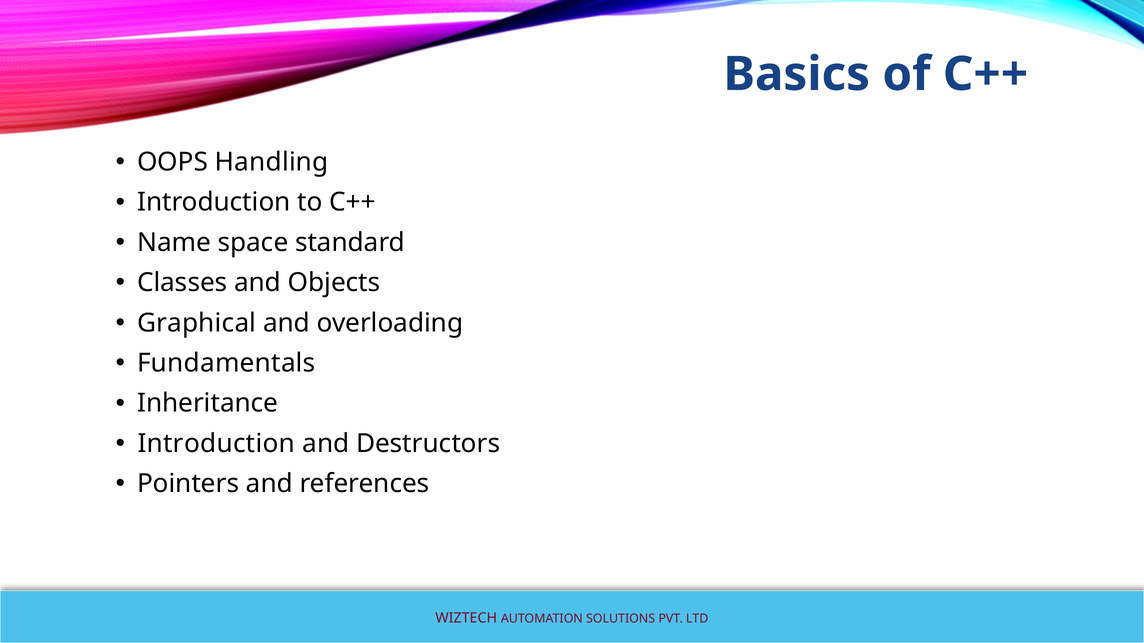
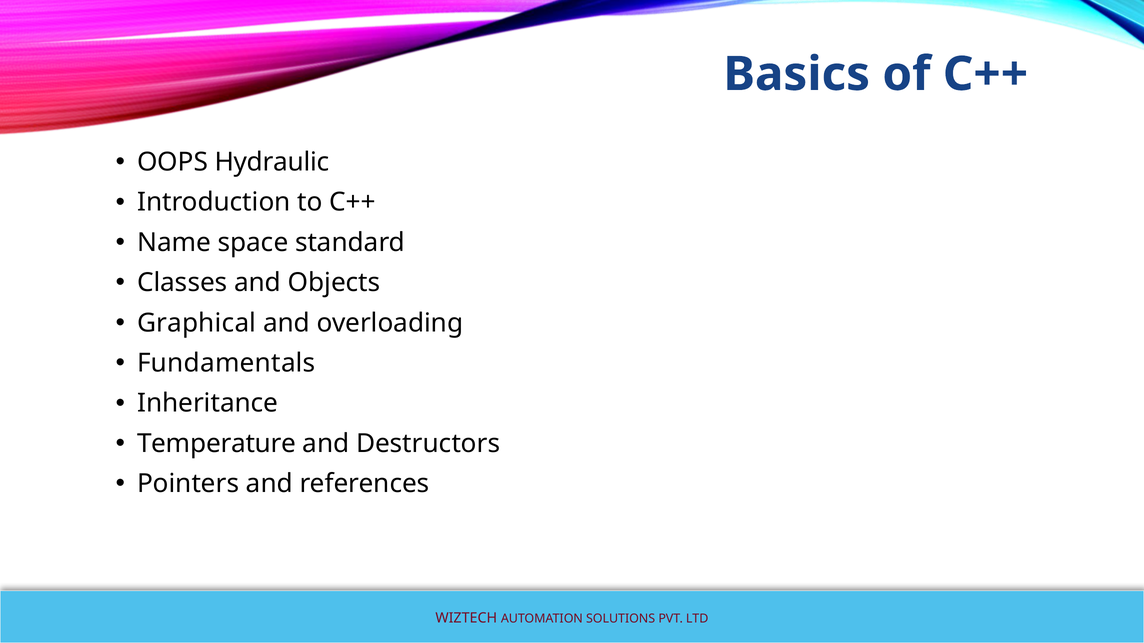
Handling: Handling -> Hydraulic (272, 162)
Introduction: Introduction -> Temperature (217, 444)
